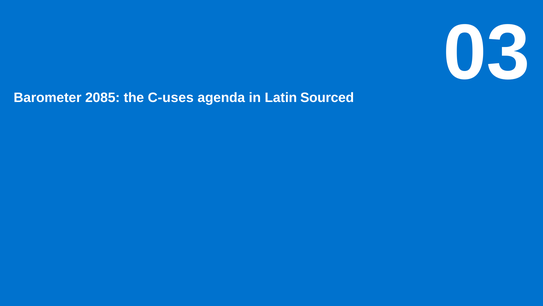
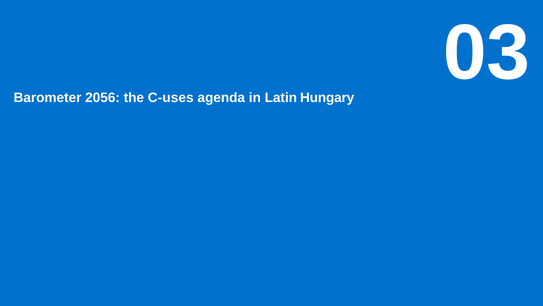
2085: 2085 -> 2056 (103, 97)
Sourced: Sourced -> Hungary (327, 97)
